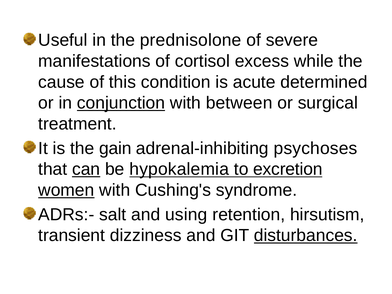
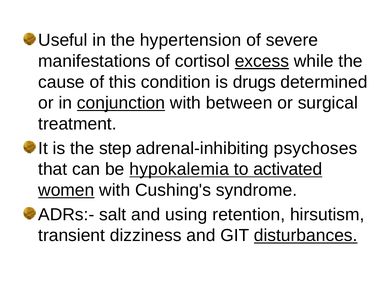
prednisolone: prednisolone -> hypertension (191, 40)
excess underline: none -> present (262, 61)
acute: acute -> drugs (254, 82)
gain: gain -> step (115, 148)
can underline: present -> none (86, 169)
excretion: excretion -> activated (288, 169)
